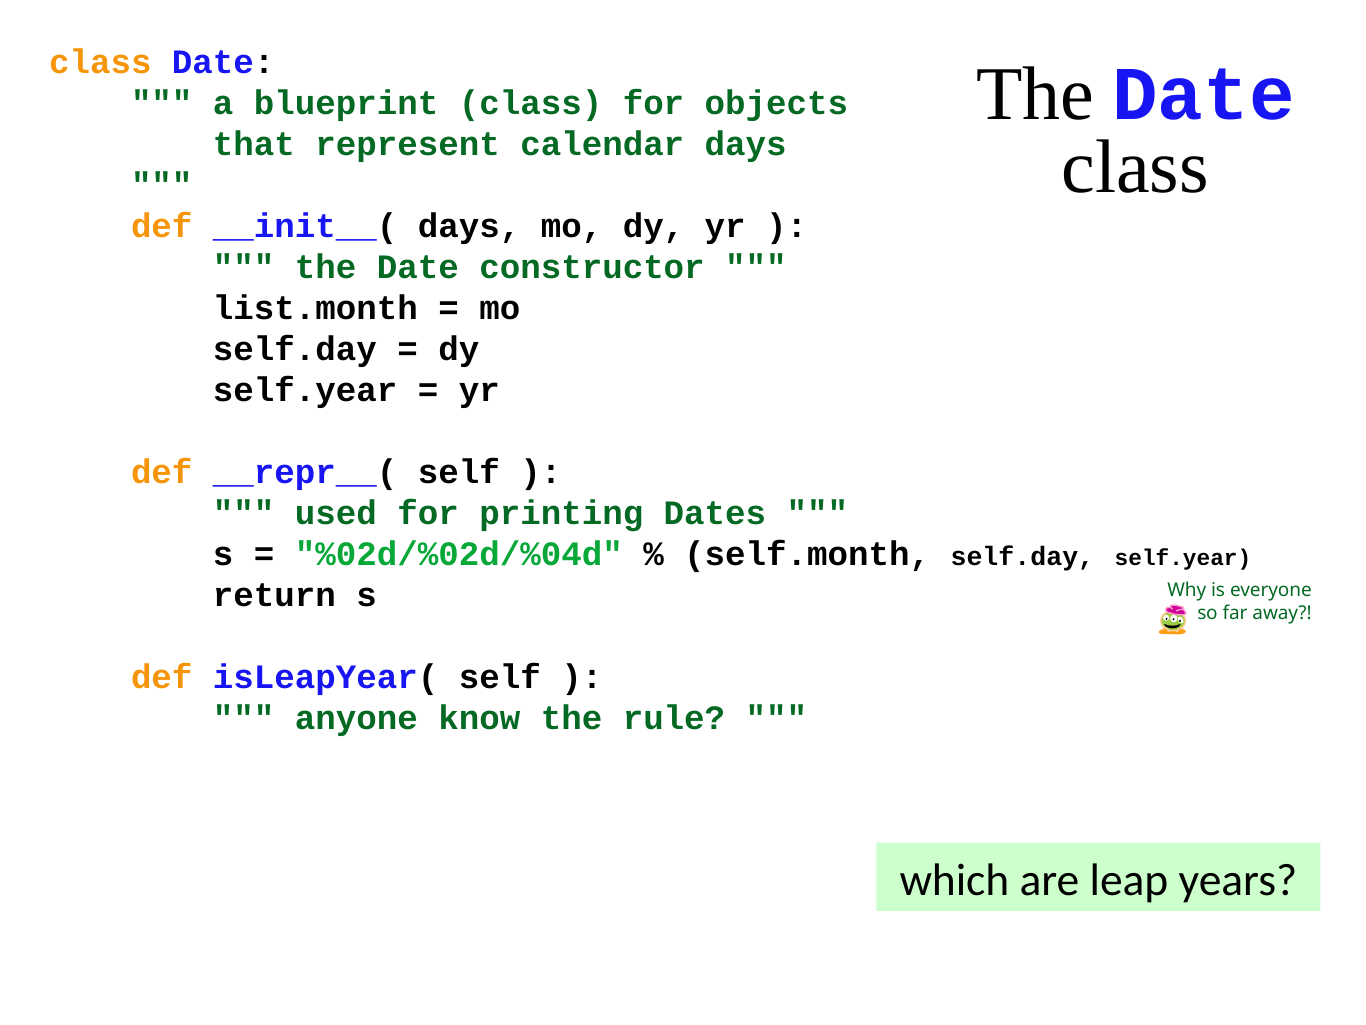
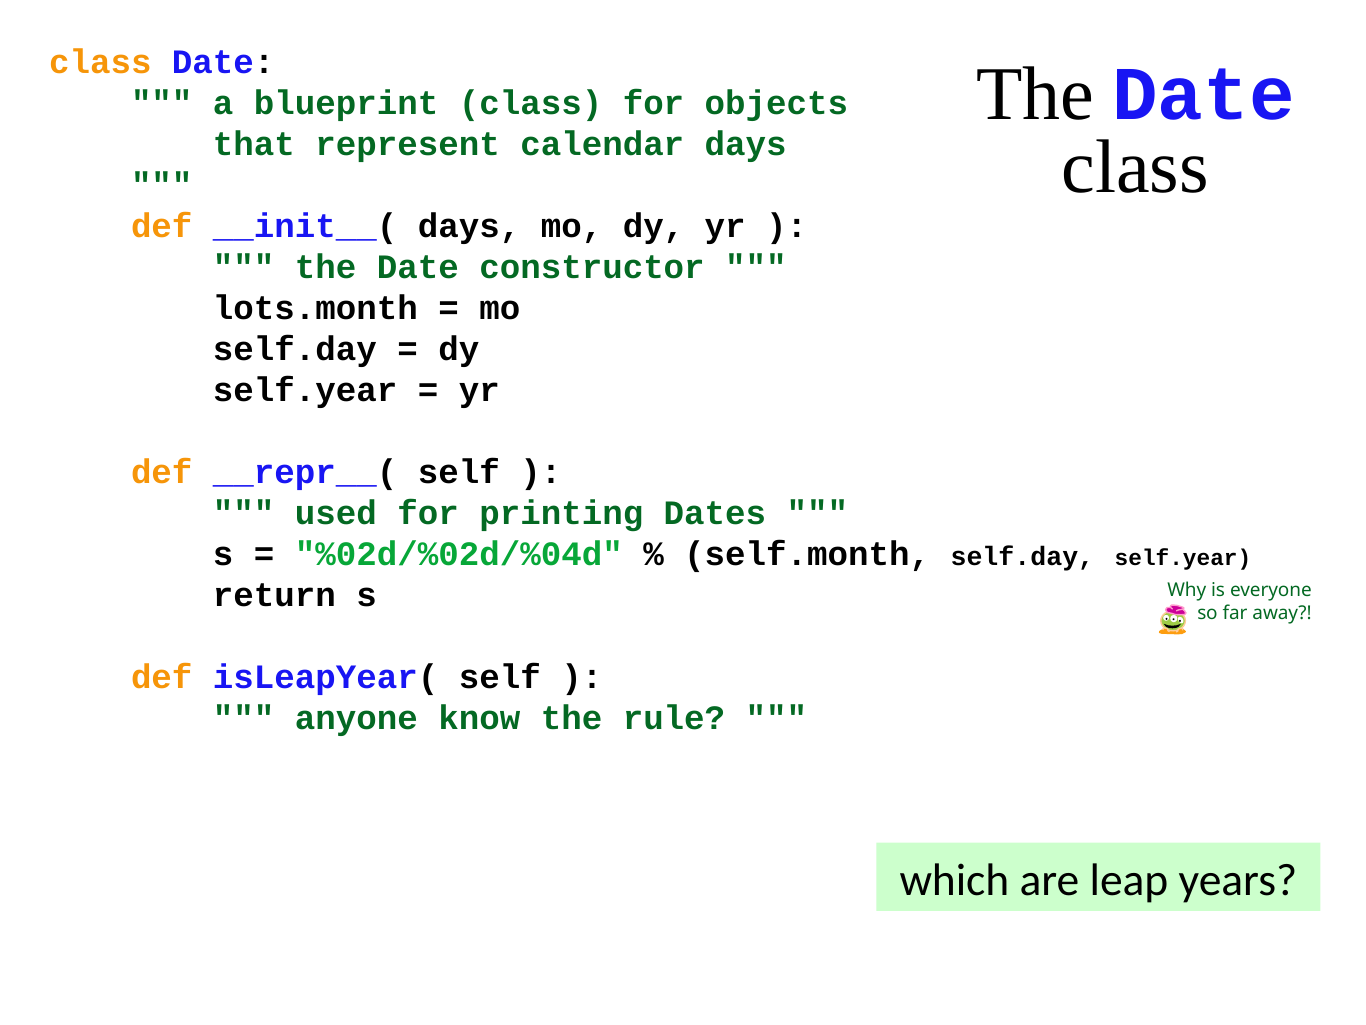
list.month: list.month -> lots.month (315, 308)
